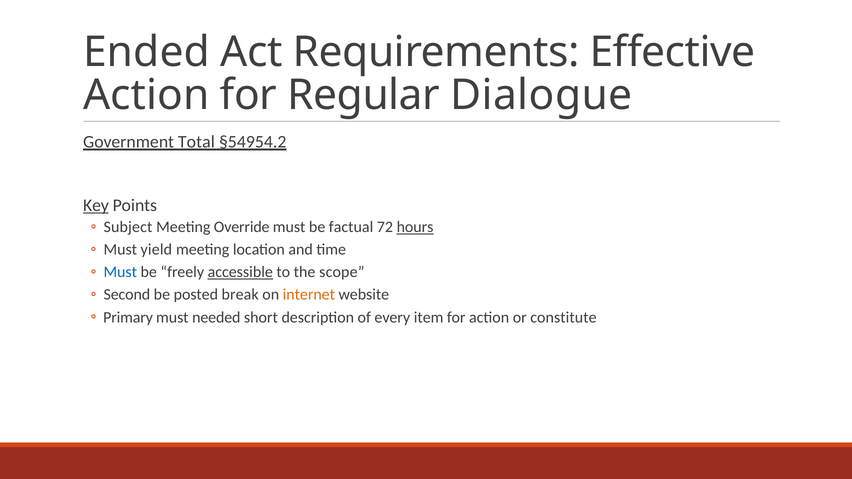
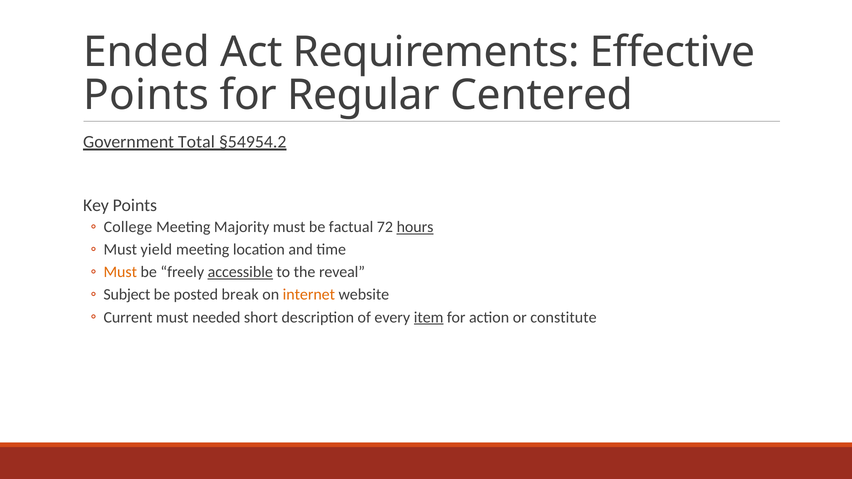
Action: Action -> Points (146, 95)
Dialogue: Dialogue -> Centered (542, 95)
Key underline: present -> none (96, 205)
Subject: Subject -> College (128, 227)
Override: Override -> Majority (242, 227)
Must colour: blue -> orange (120, 272)
scope: scope -> reveal (342, 272)
Second: Second -> Subject (127, 295)
Primary: Primary -> Current (128, 317)
item underline: none -> present (429, 317)
